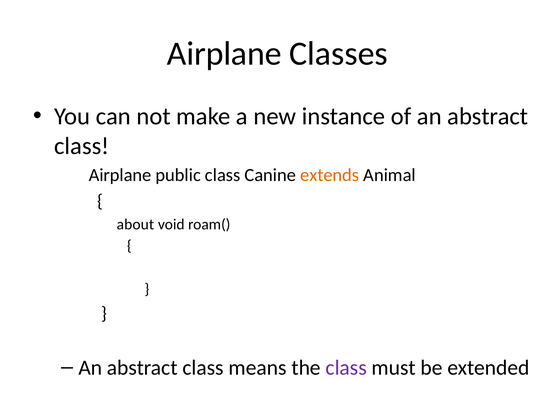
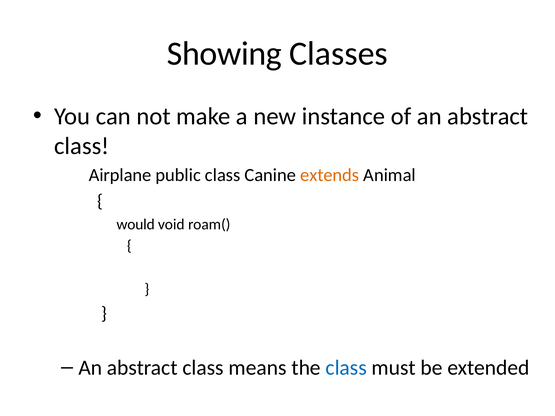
Airplane: Airplane -> Showing (224, 54)
about: about -> would (136, 224)
class colour: purple -> blue (346, 368)
